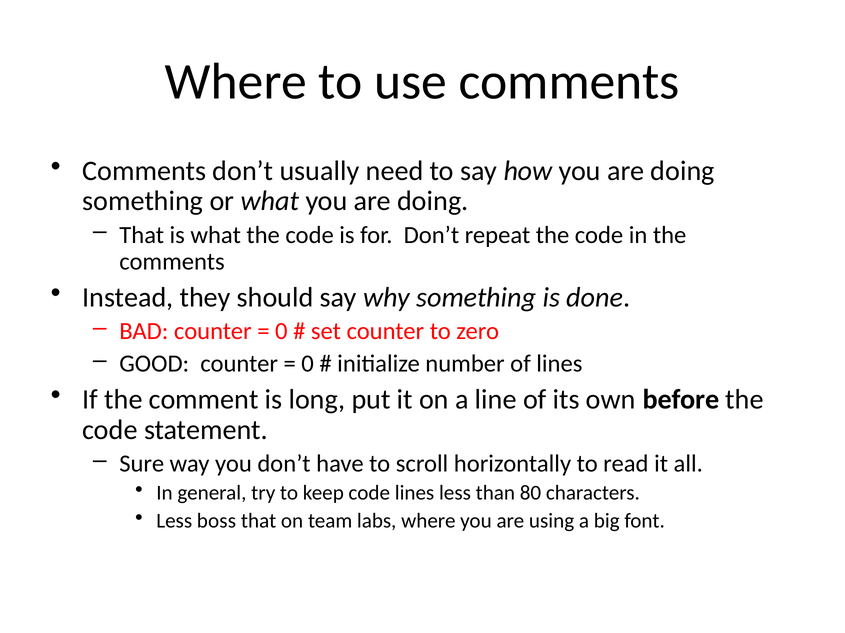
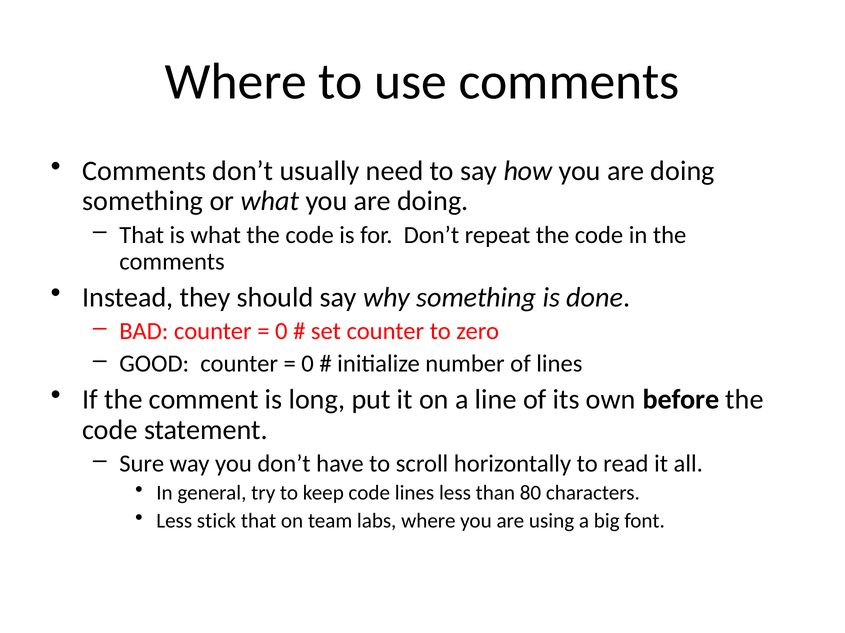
boss: boss -> stick (216, 521)
